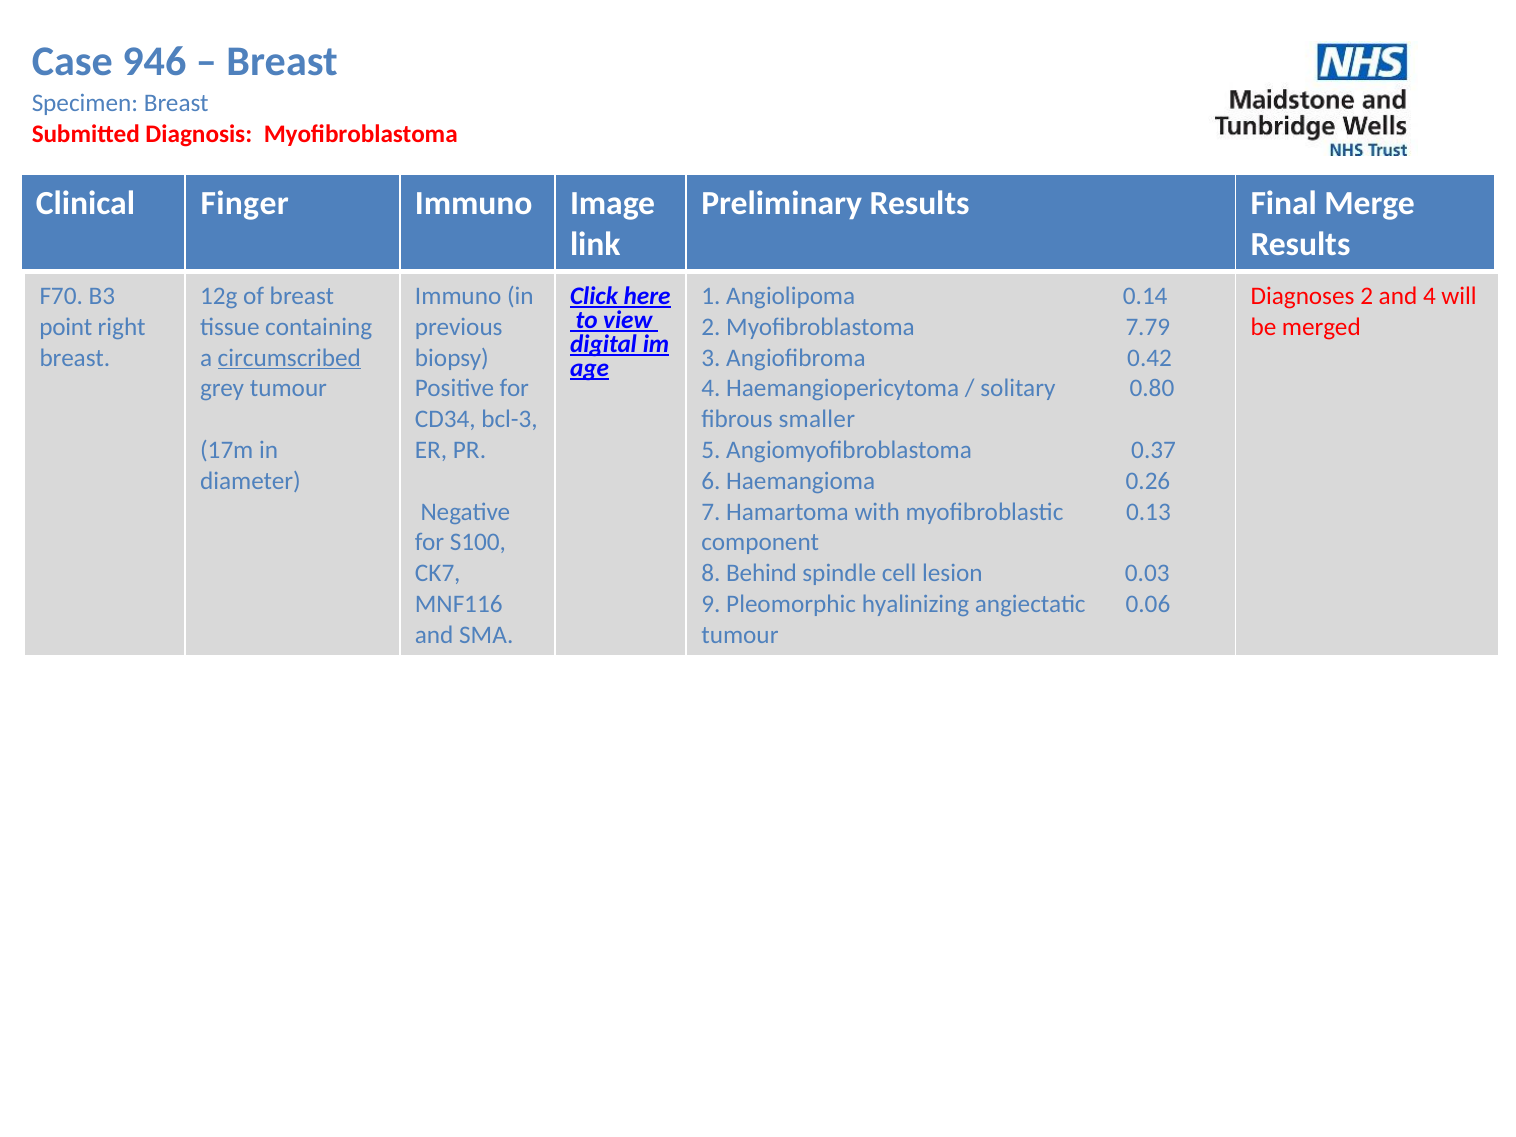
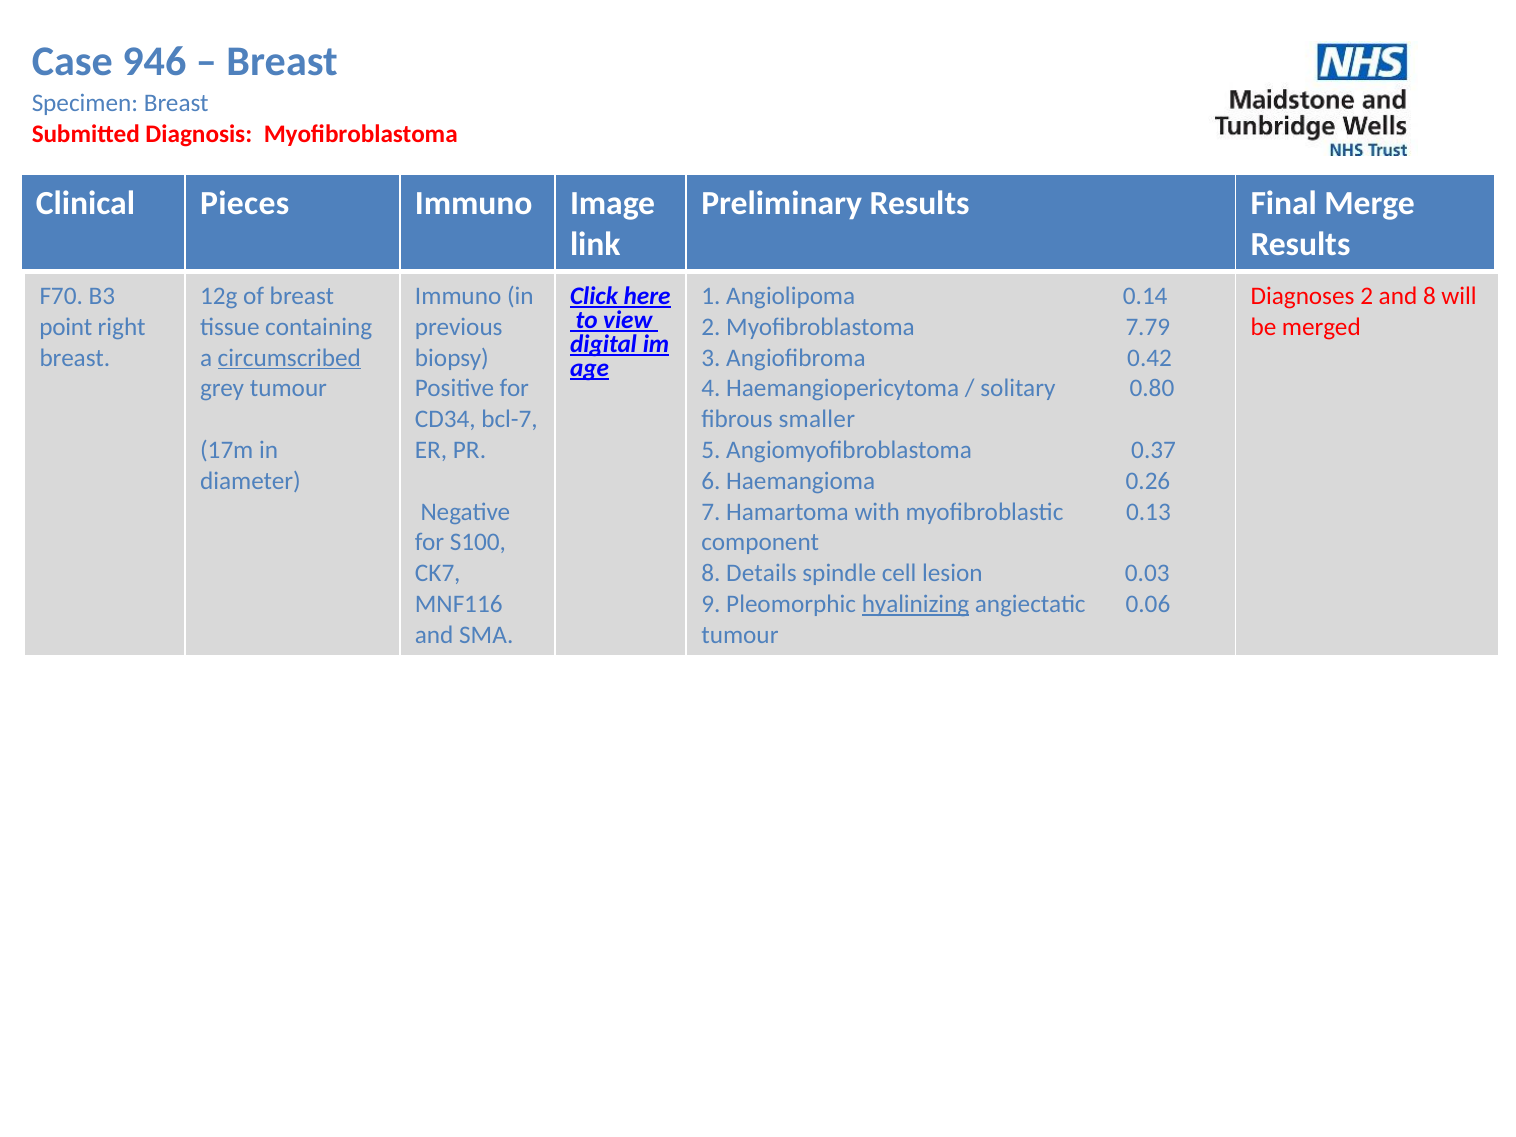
Finger: Finger -> Pieces (245, 203)
and 4: 4 -> 8 (1429, 296)
bcl-3: bcl-3 -> bcl-7 (510, 419)
Behind: Behind -> Details (761, 573)
hyalinizing underline: none -> present (915, 604)
